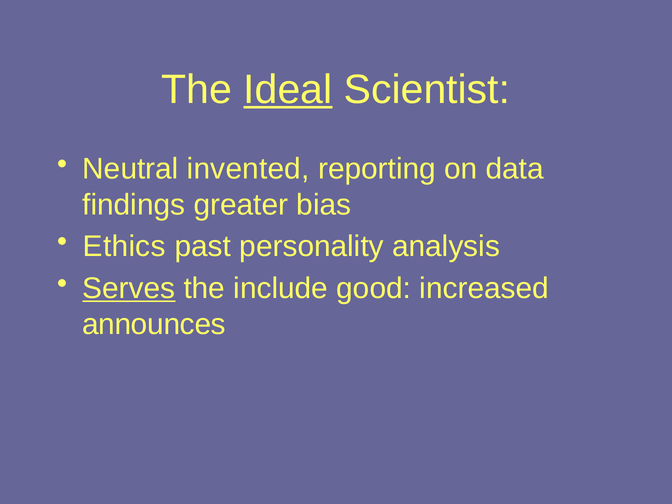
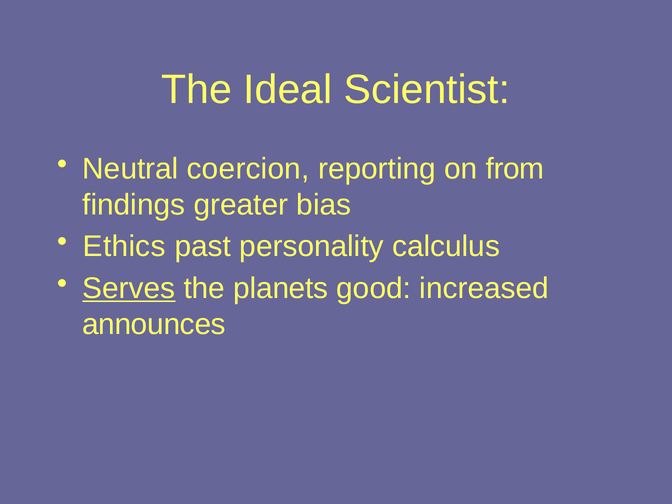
Ideal underline: present -> none (288, 90)
invented: invented -> coercion (248, 169)
data: data -> from (515, 169)
analysis: analysis -> calculus (446, 247)
include: include -> planets (281, 288)
